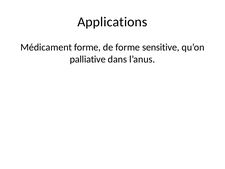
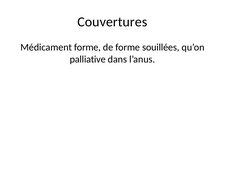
Applications: Applications -> Couvertures (112, 22)
sensitive: sensitive -> souillées (161, 47)
